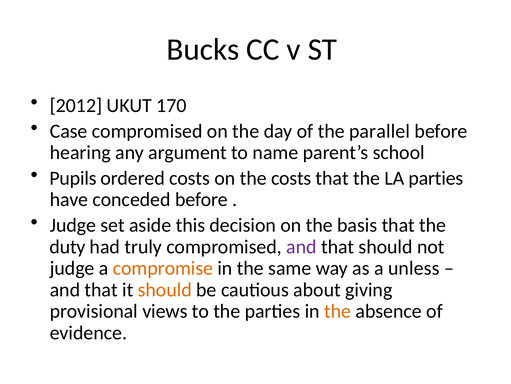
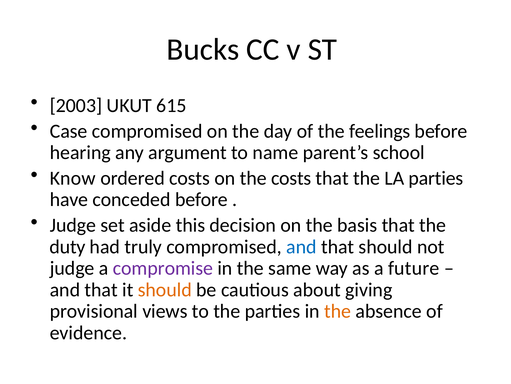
2012: 2012 -> 2003 (76, 105)
170: 170 -> 615 (171, 105)
parallel: parallel -> feelings (380, 131)
Pupils: Pupils -> Know (73, 178)
and colour: purple -> blue (301, 246)
compromise colour: orange -> purple (163, 268)
unless: unless -> future (414, 268)
